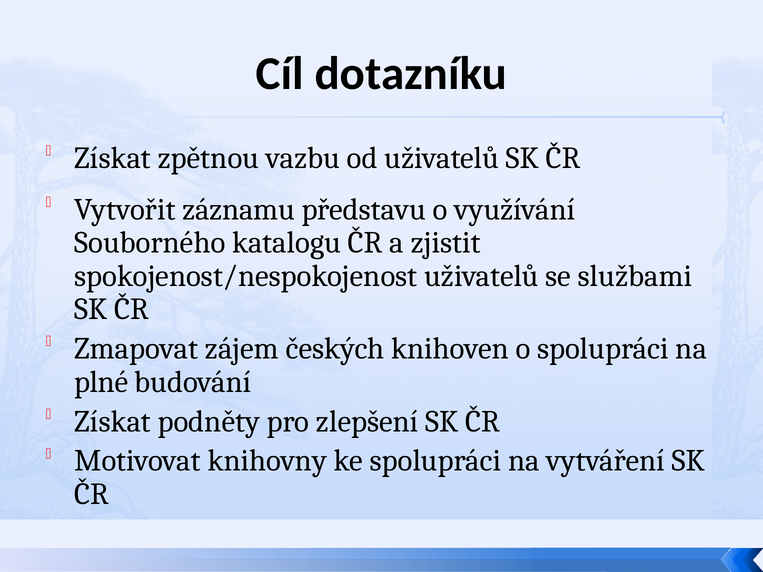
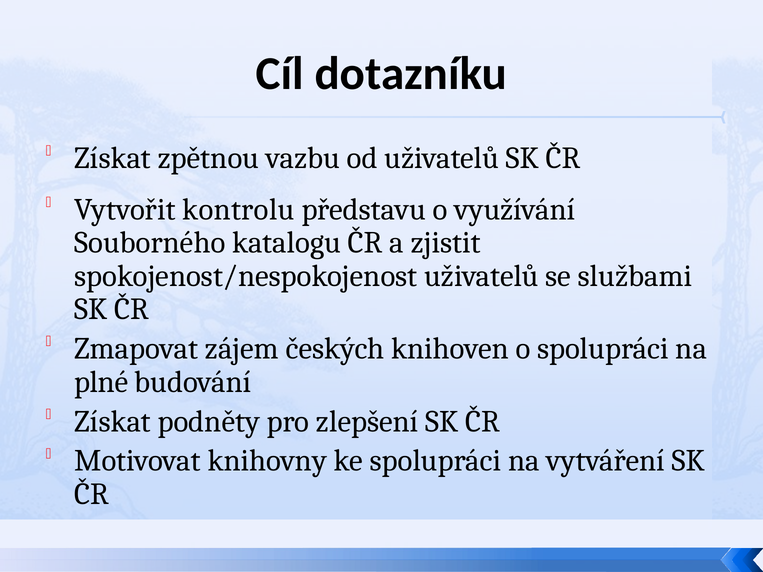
záznamu: záznamu -> kontrolu (238, 210)
